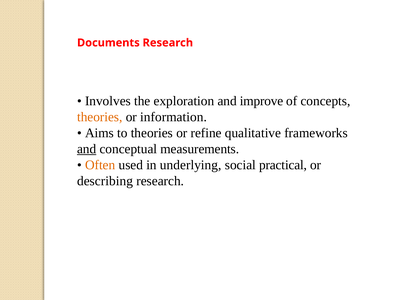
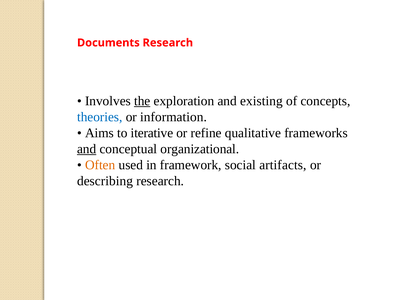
the underline: none -> present (142, 101)
improve: improve -> existing (261, 101)
theories colour: orange -> blue (100, 117)
to theories: theories -> iterative (152, 133)
measurements: measurements -> organizational (200, 149)
underlying: underlying -> framework (191, 164)
practical: practical -> artifacts (283, 164)
